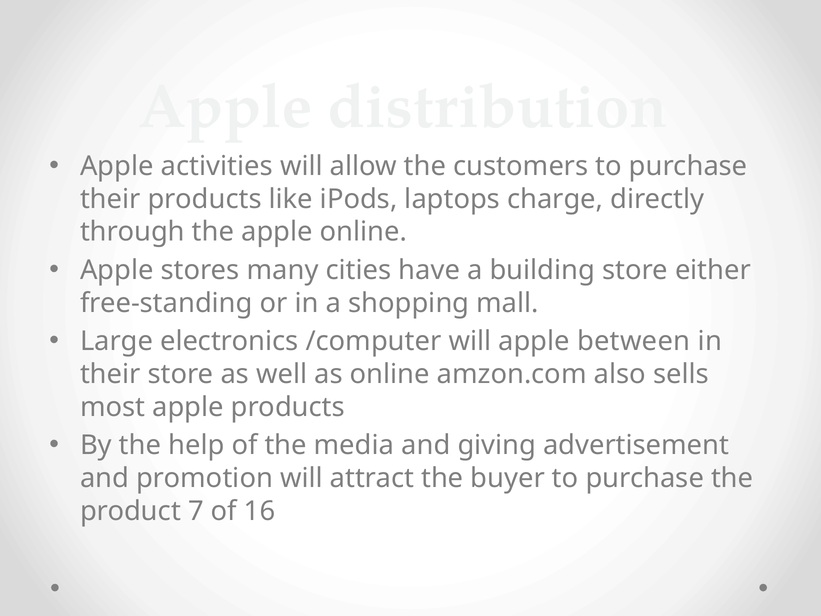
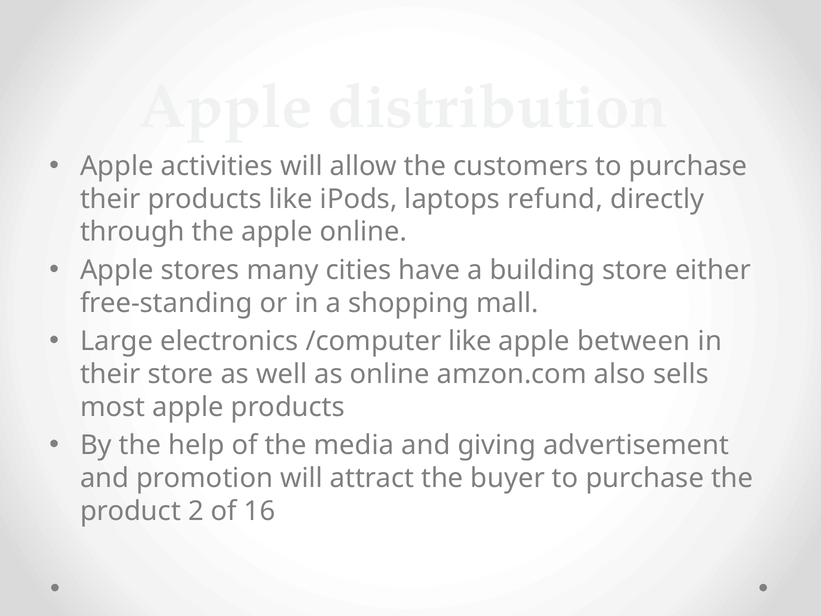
charge: charge -> refund (555, 199)
/computer will: will -> like (470, 341)
7: 7 -> 2 (196, 511)
